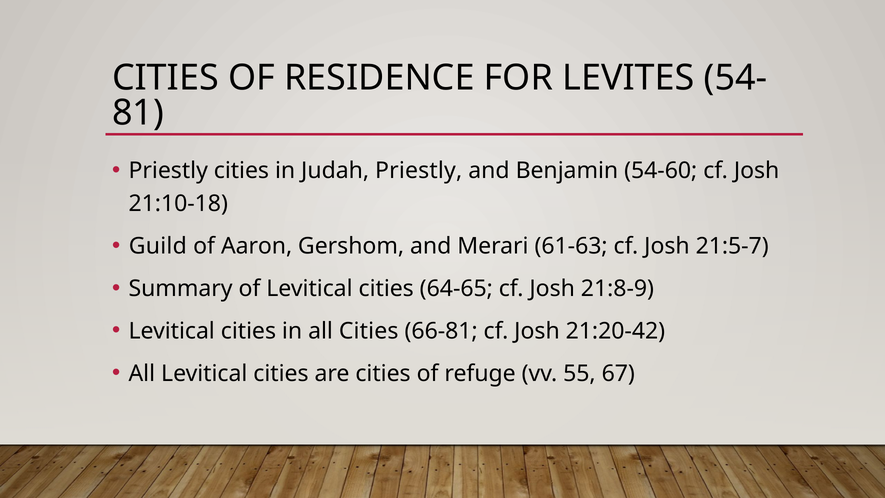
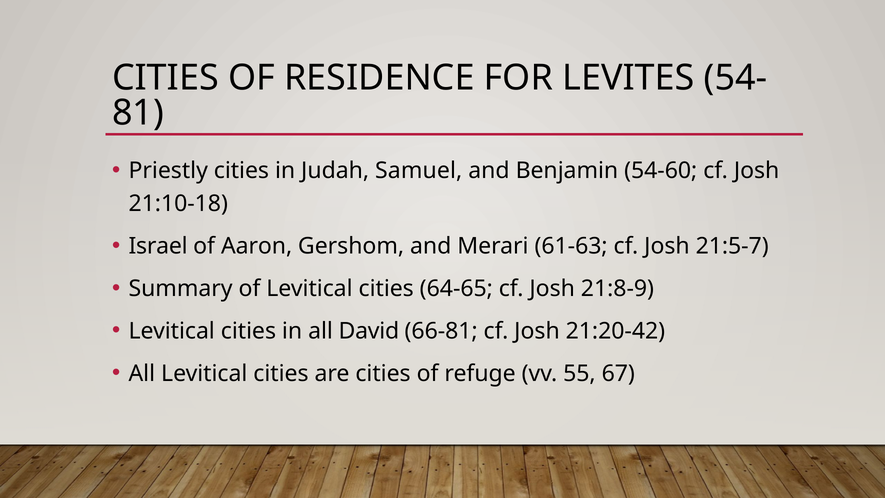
Judah Priestly: Priestly -> Samuel (419, 171)
Guild: Guild -> Israel (158, 246)
all Cities: Cities -> David (369, 331)
